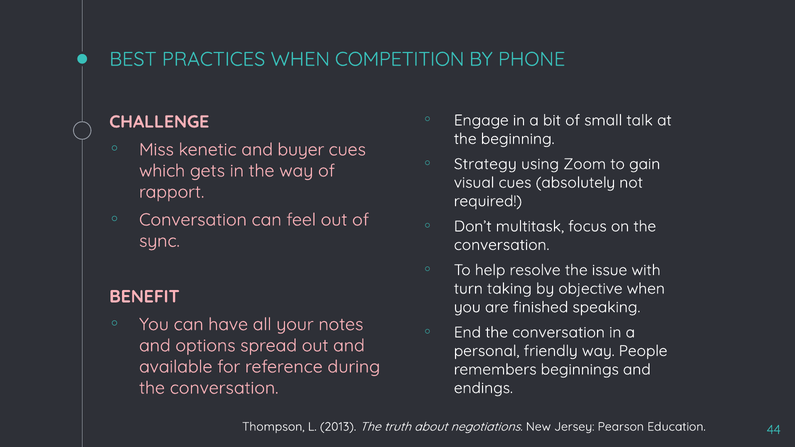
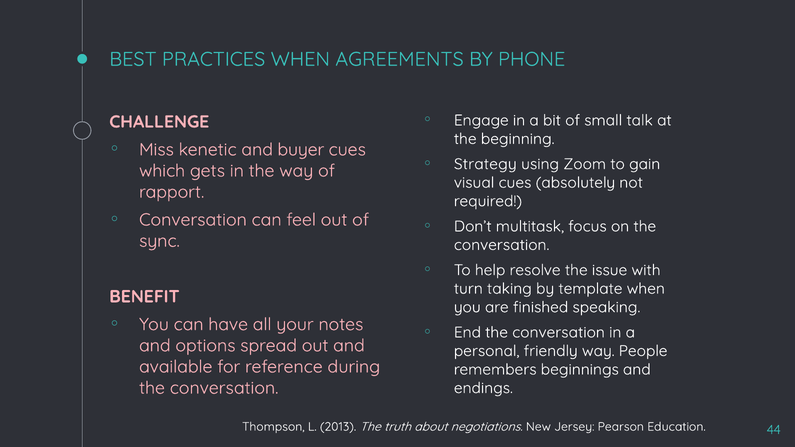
COMPETITION: COMPETITION -> AGREEMENTS (400, 59)
objective: objective -> template (590, 289)
